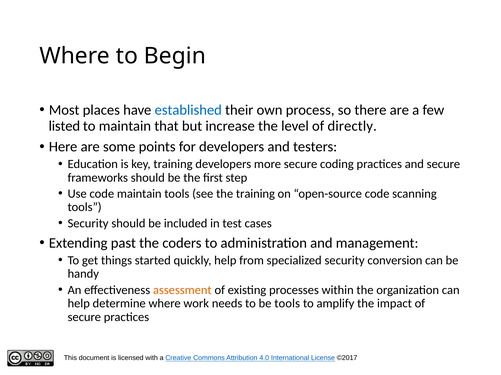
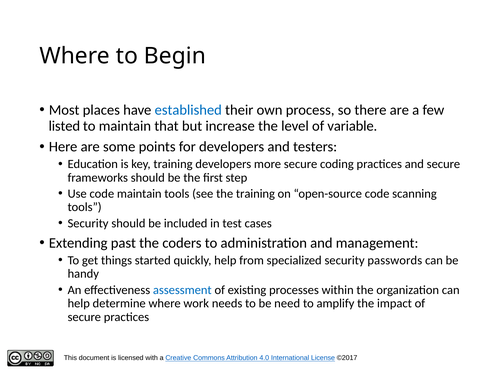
directly: directly -> variable (352, 126)
conversion: conversion -> passwords (395, 261)
assessment colour: orange -> blue (182, 291)
be tools: tools -> need (287, 304)
